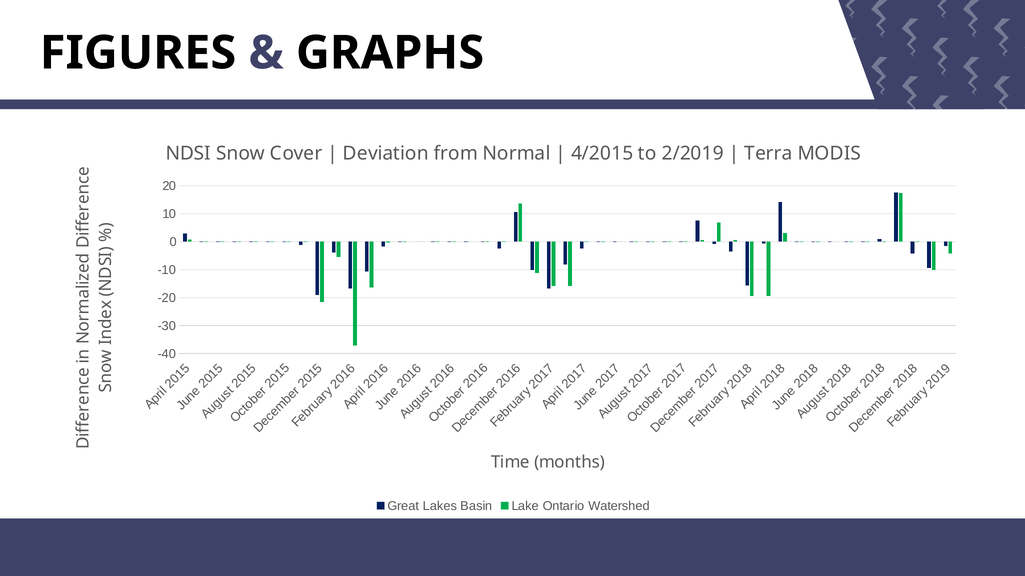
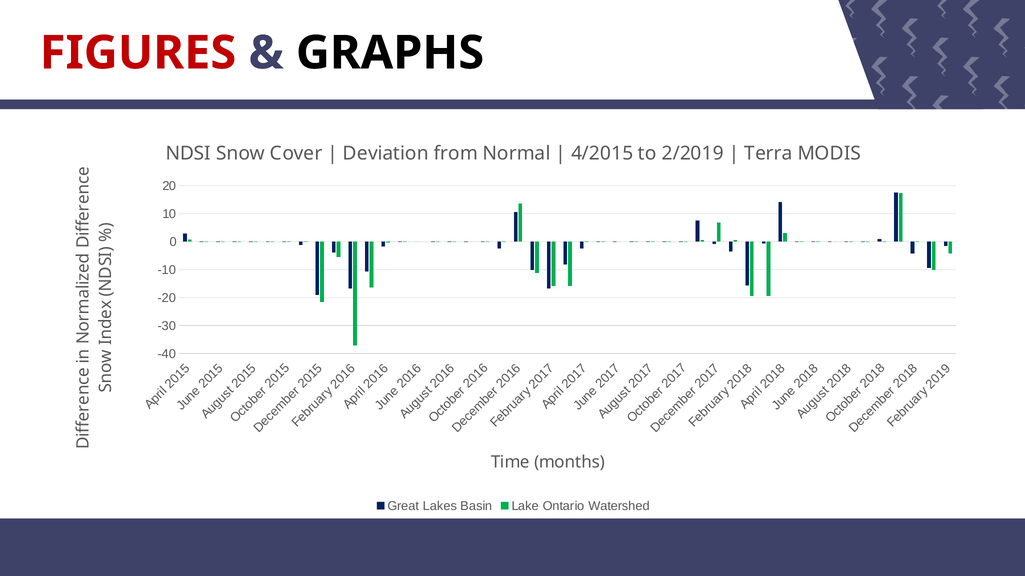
FIGURES colour: black -> red (138, 53)
